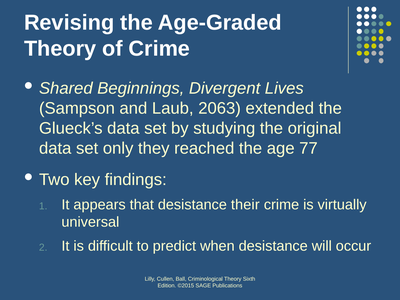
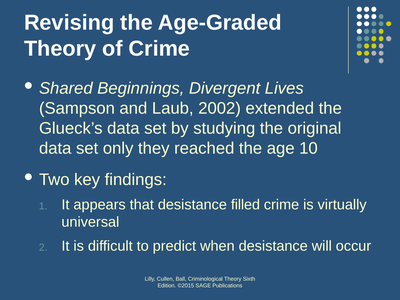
2063: 2063 -> 2002 (220, 108)
77: 77 -> 10 (308, 148)
their: their -> filled (245, 205)
